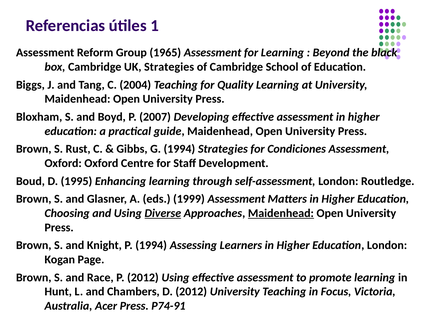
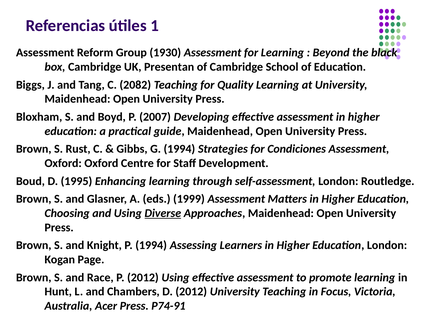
1965: 1965 -> 1930 (165, 53)
UK Strategies: Strategies -> Presentan (169, 67)
2004: 2004 -> 2082 (135, 85)
Maidenhead underline: present -> none (281, 213)
